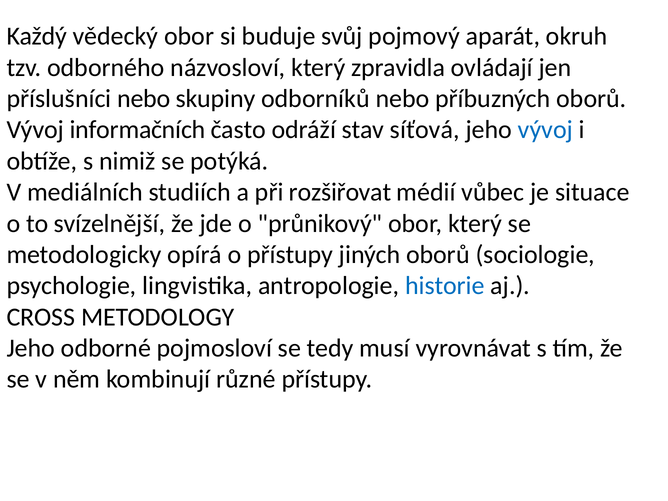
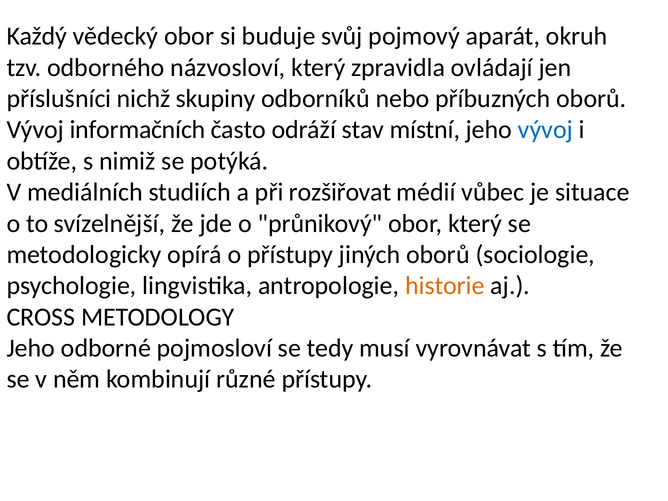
příslušníci nebo: nebo -> nichž (144, 99)
síťová: síťová -> místní (425, 130)
historie colour: blue -> orange (445, 286)
